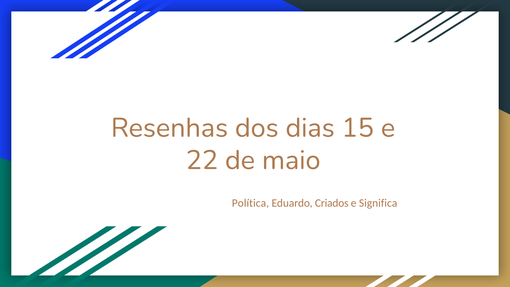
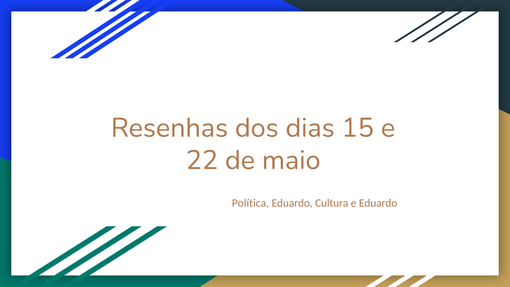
Criados: Criados -> Cultura (332, 203)
e Significa: Significa -> Eduardo (378, 203)
